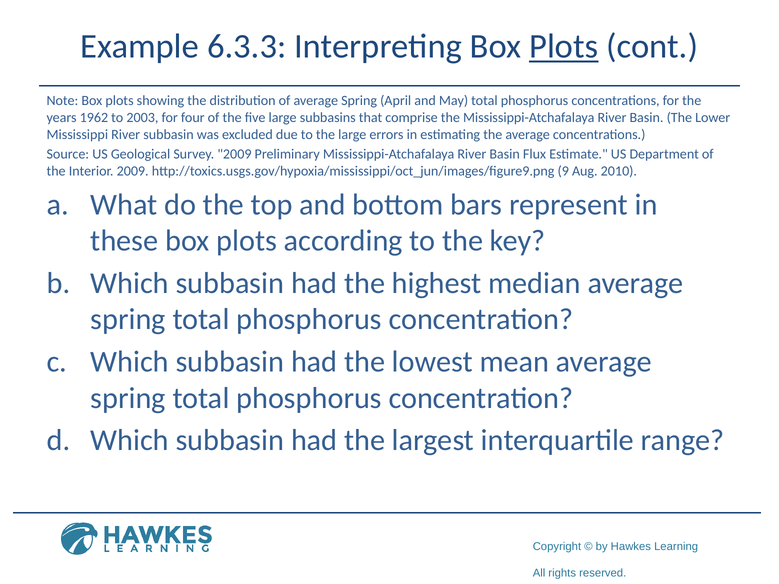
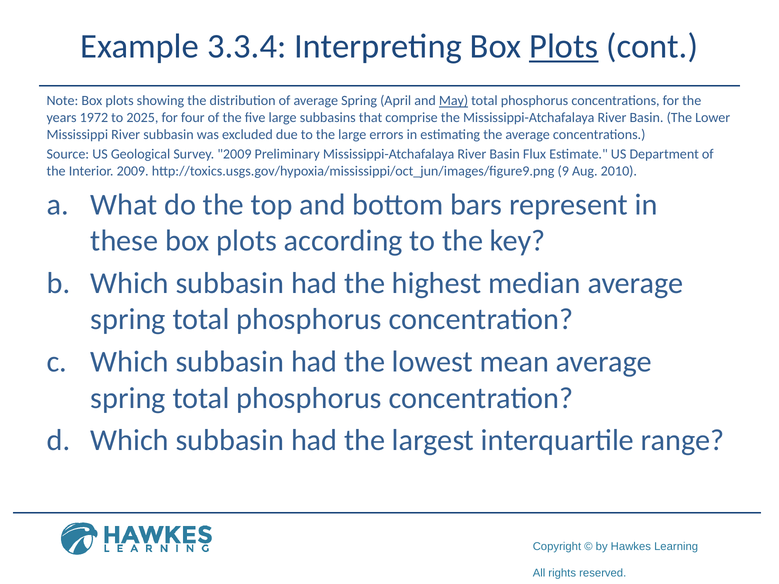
6.3.3: 6.3.3 -> 3.3.4 (247, 47)
May underline: none -> present (454, 101)
1962: 1962 -> 1972 (94, 118)
2003: 2003 -> 2025 (142, 118)
